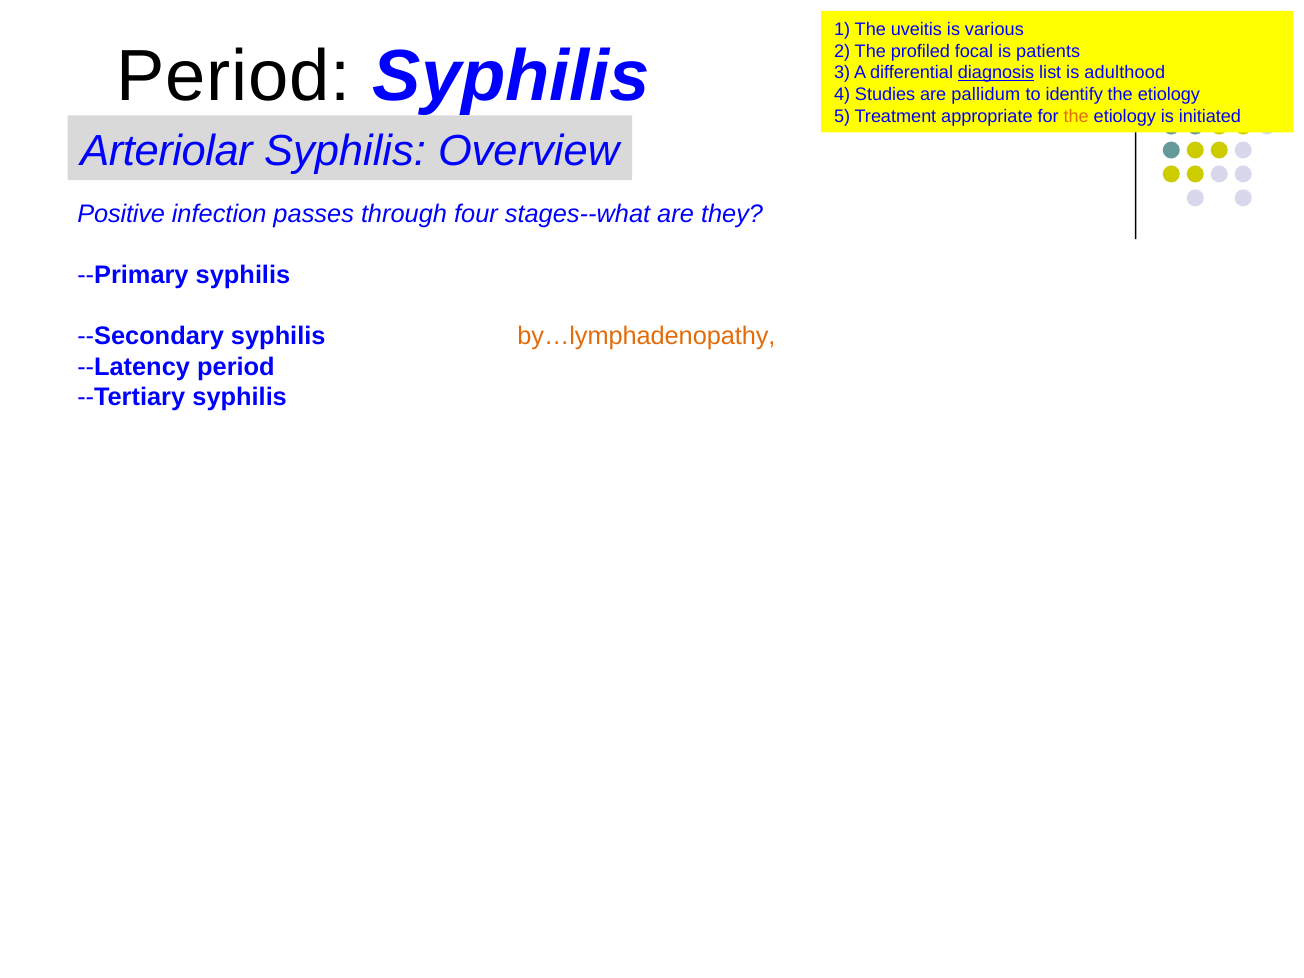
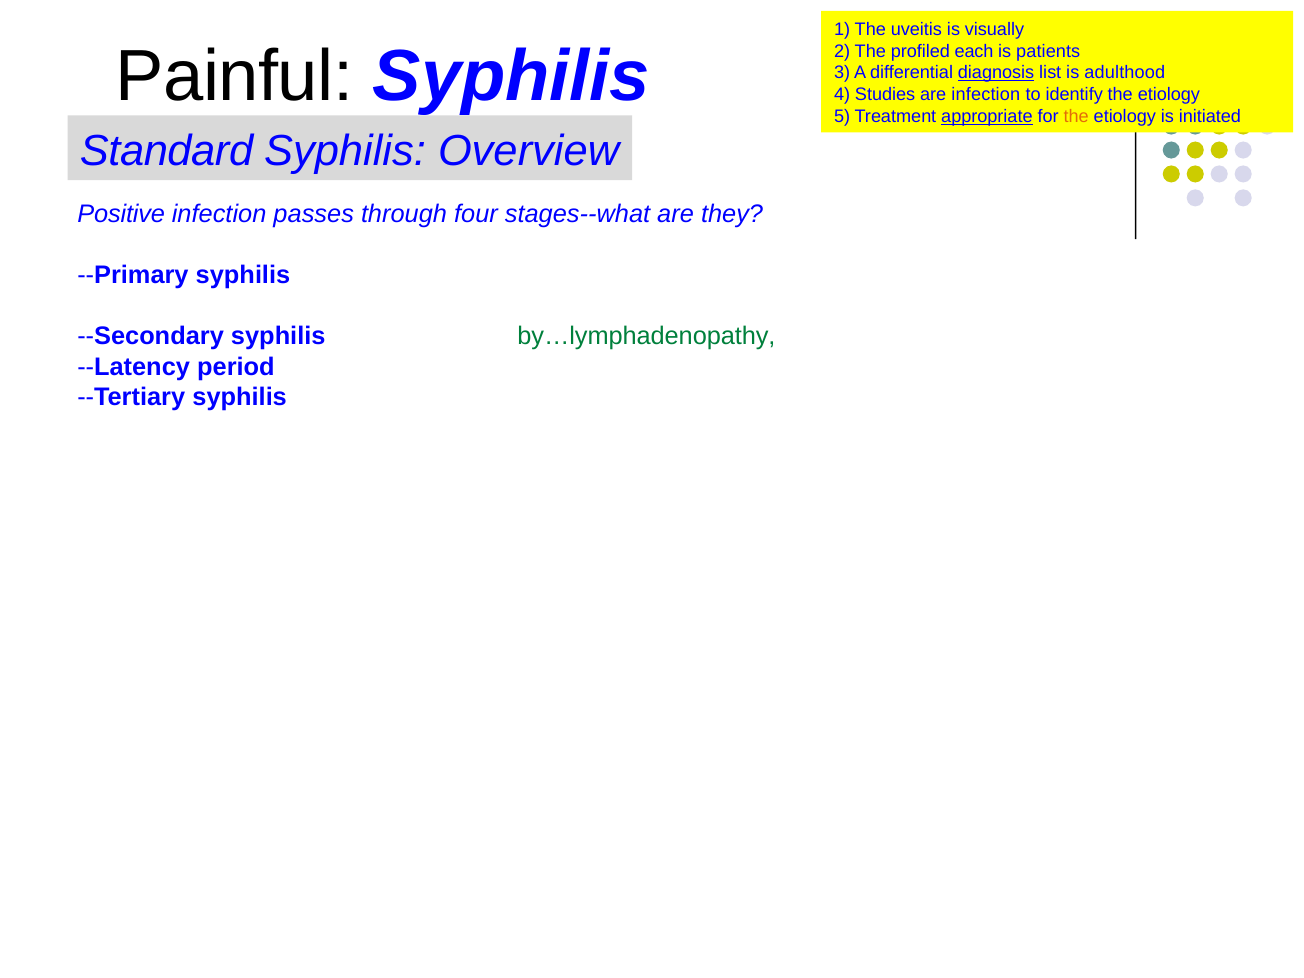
various: various -> visually (994, 29)
focal: focal -> each (974, 51)
Period: Period -> Painful (234, 77)
are pallidum: pallidum -> infection (986, 95)
appropriate underline: none -> present (987, 116)
Arteriolar: Arteriolar -> Standard (167, 151)
by…lymphadenopathy colour: orange -> green (646, 336)
